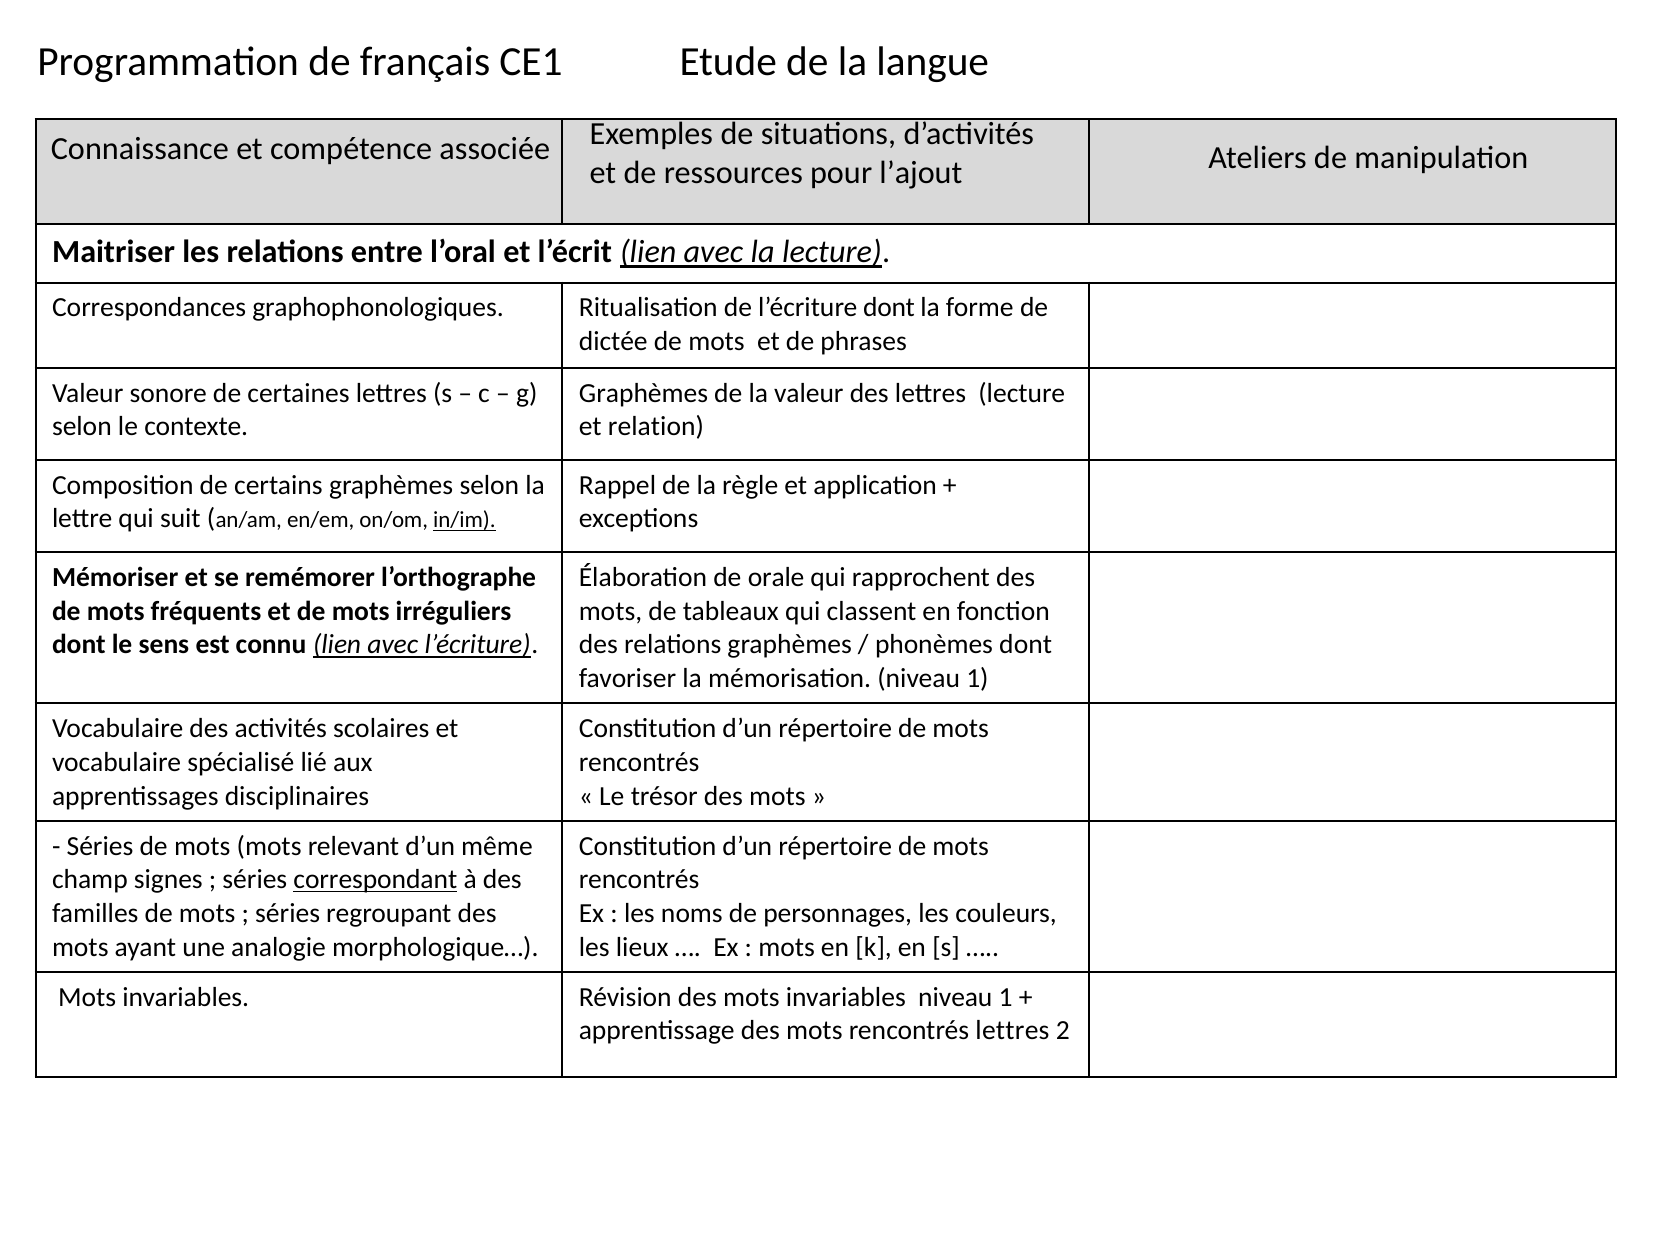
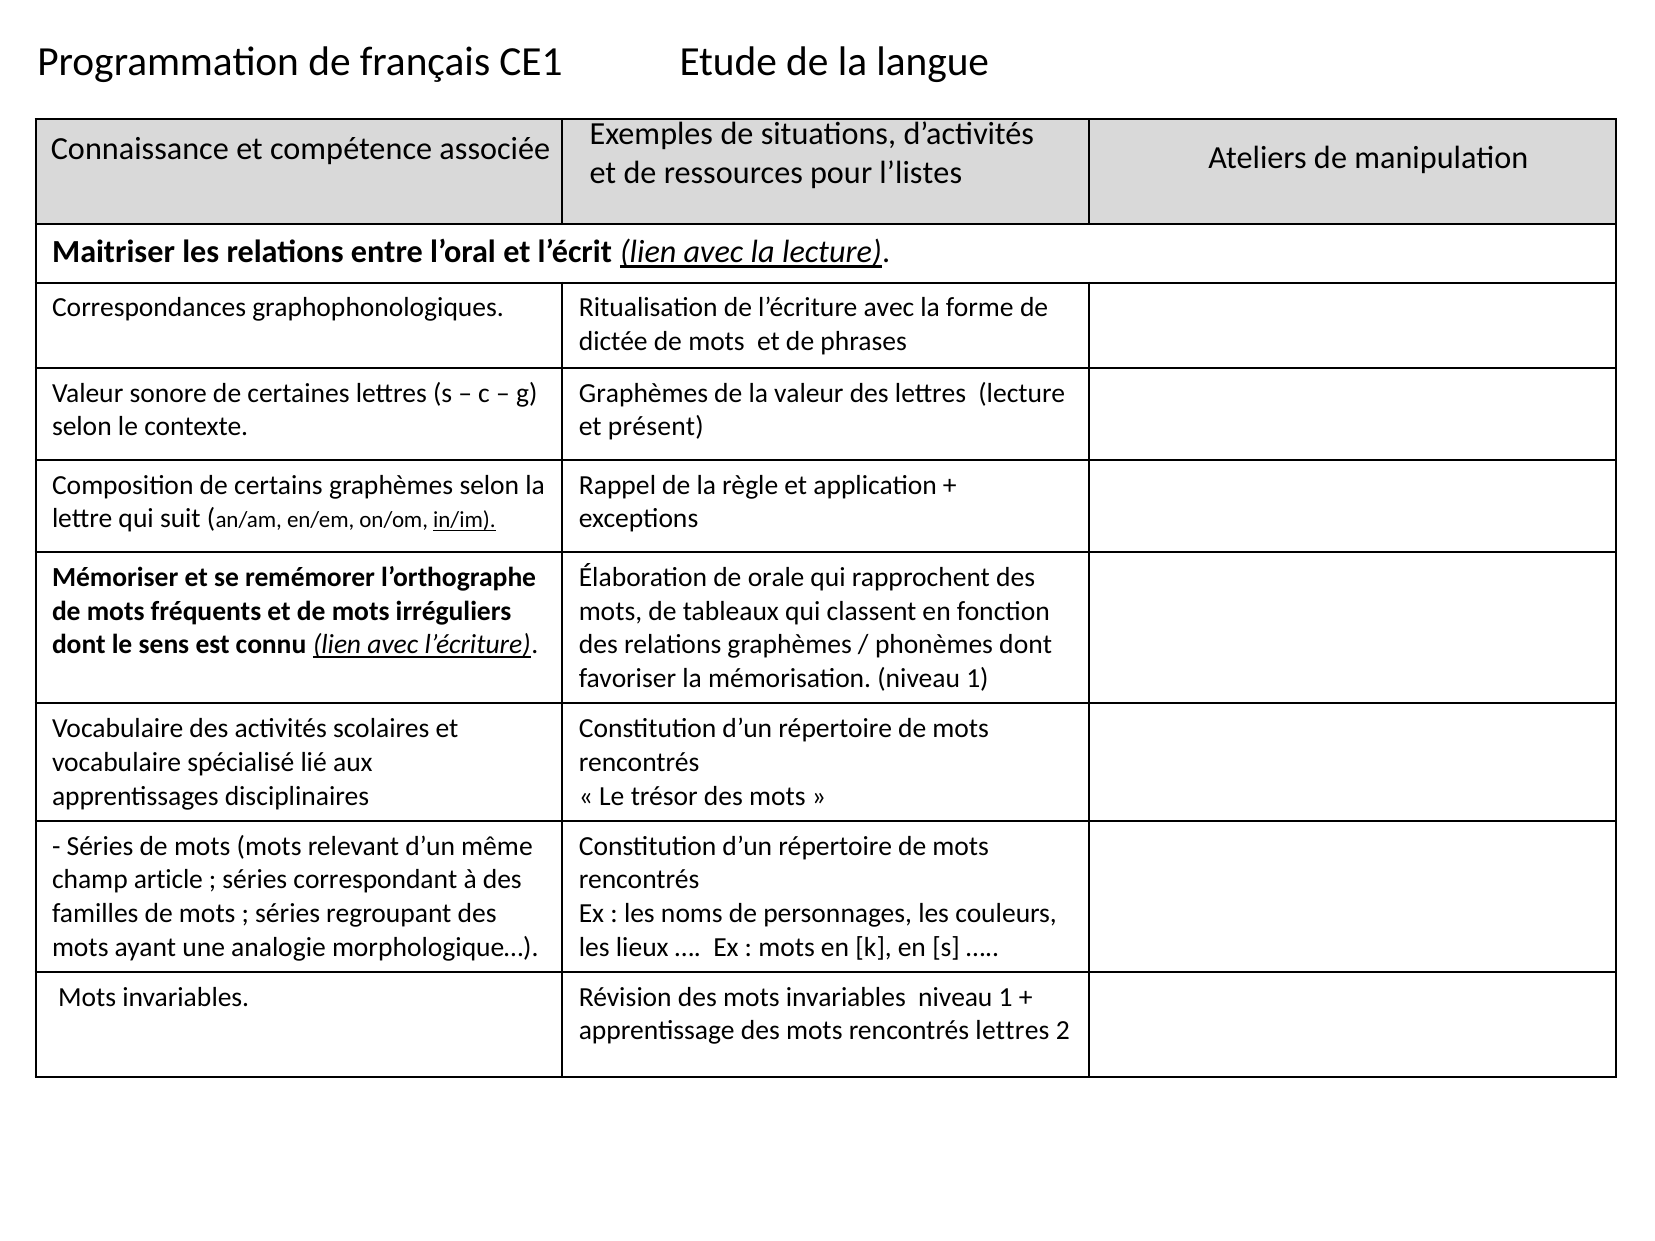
l’ajout: l’ajout -> l’listes (921, 173)
l’écriture dont: dont -> avec (889, 308)
relation: relation -> présent (656, 427)
signes: signes -> article (168, 880)
correspondant underline: present -> none (375, 880)
